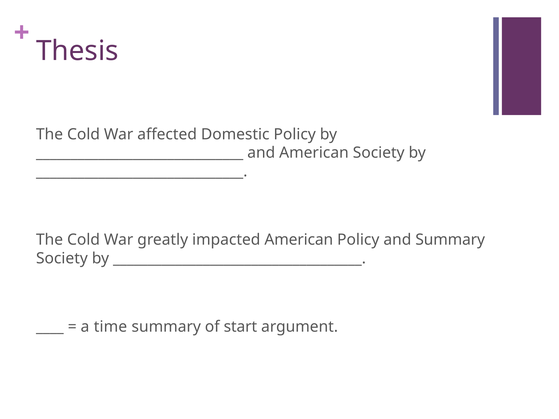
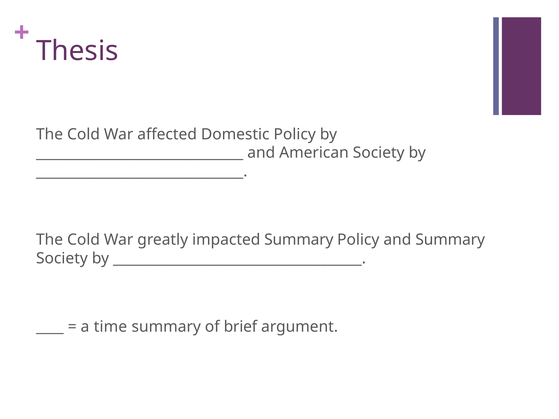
impacted American: American -> Summary (299, 240)
start: start -> brief (240, 327)
